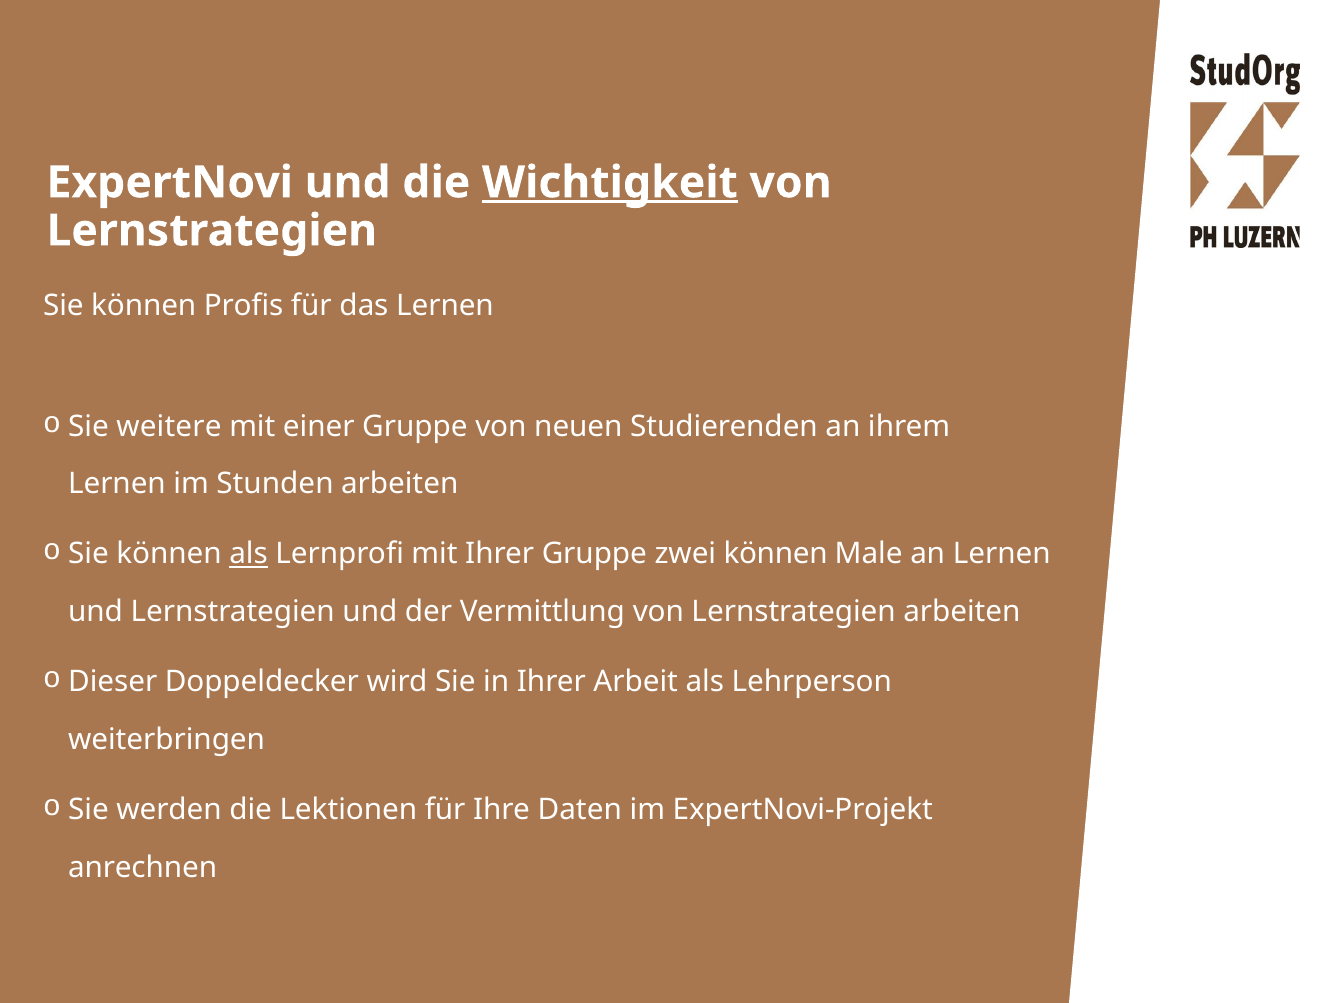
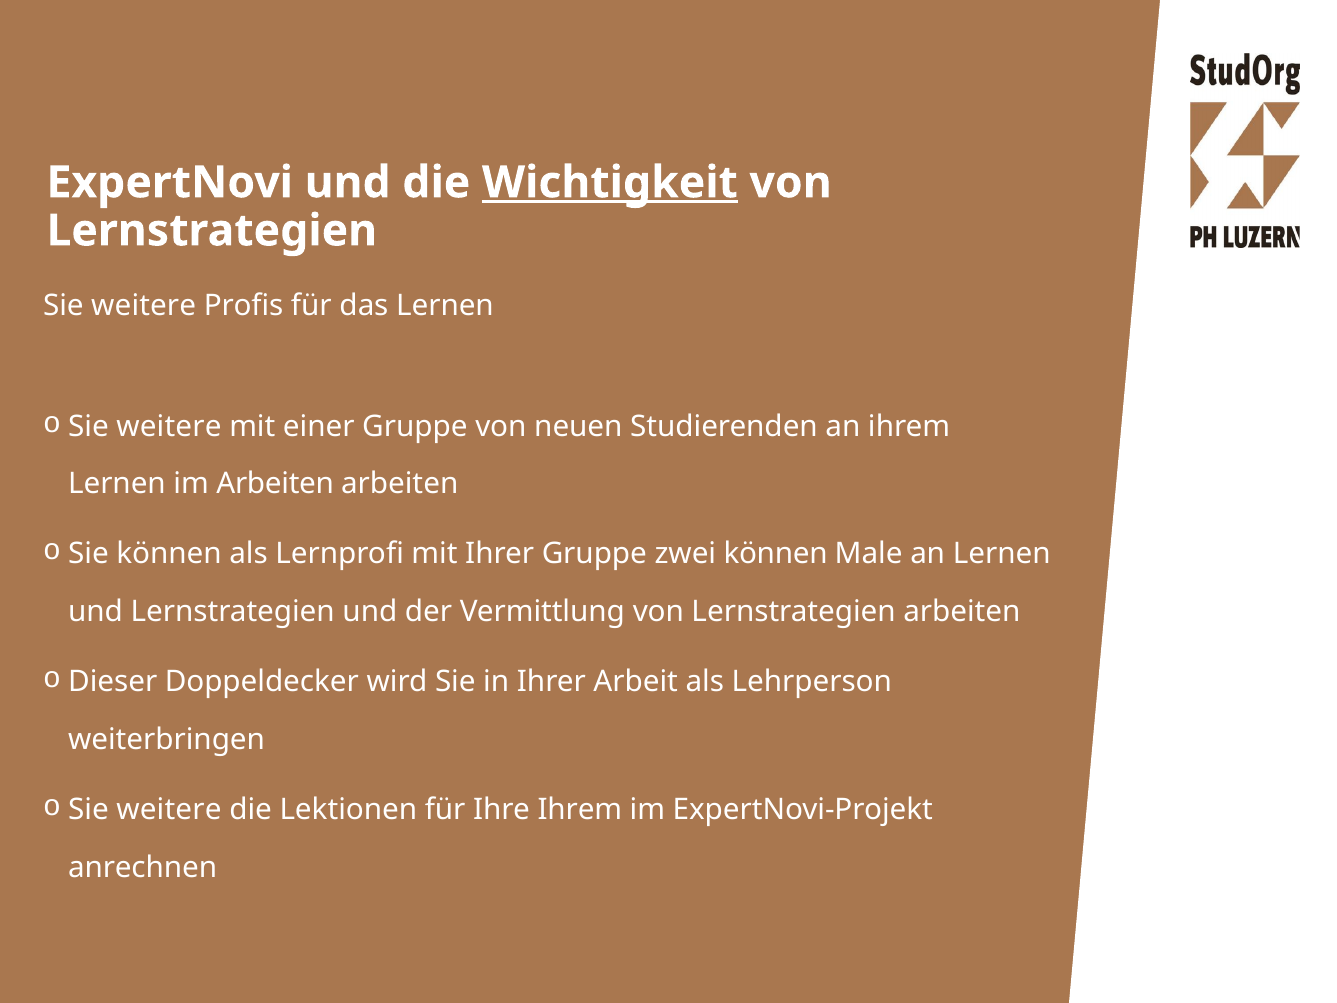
können: können -> weitere (144, 306)
im Stunden: Stunden -> Arbeiten (275, 483)
als underline: present -> none (249, 554)
werden: werden -> weitere (169, 810)
Ihre Daten: Daten -> Ihrem (580, 810)
